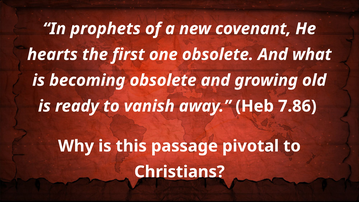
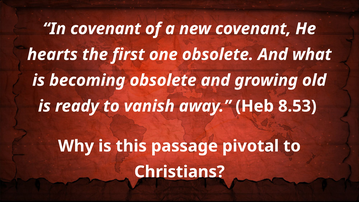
In prophets: prophets -> covenant (106, 29)
7.86: 7.86 -> 8.53 (297, 106)
